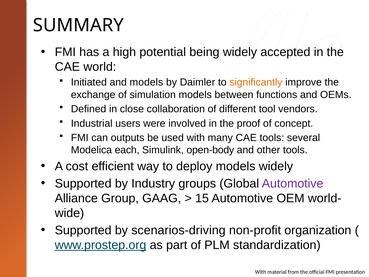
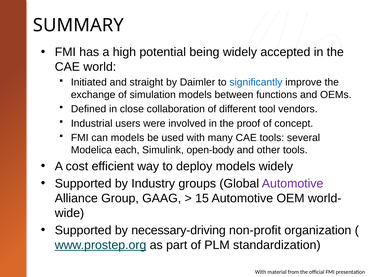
and models: models -> straight (146, 82)
significantly colour: orange -> blue (256, 82)
can outputs: outputs -> models (128, 138)
scenarios-driving: scenarios-driving -> necessary-driving (179, 230)
